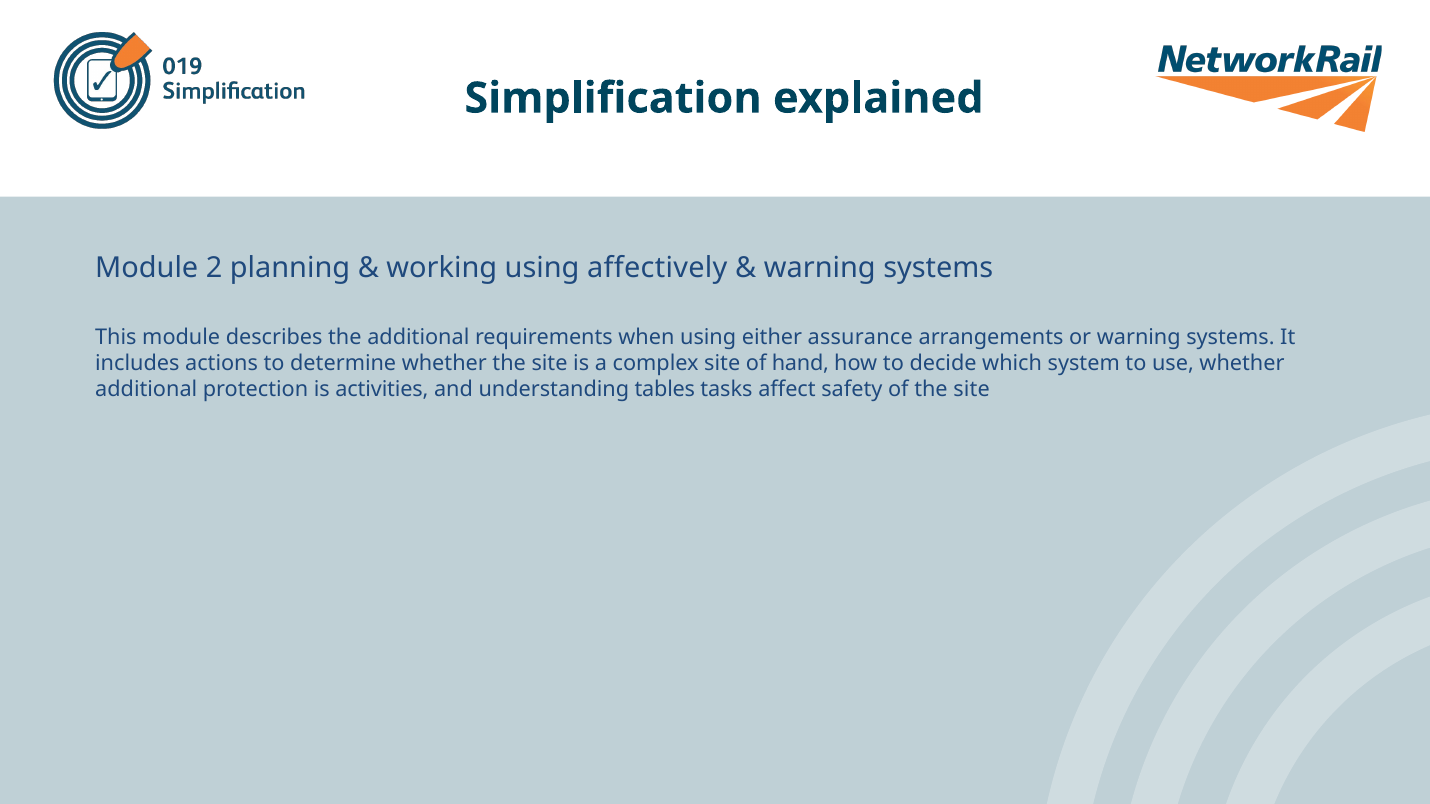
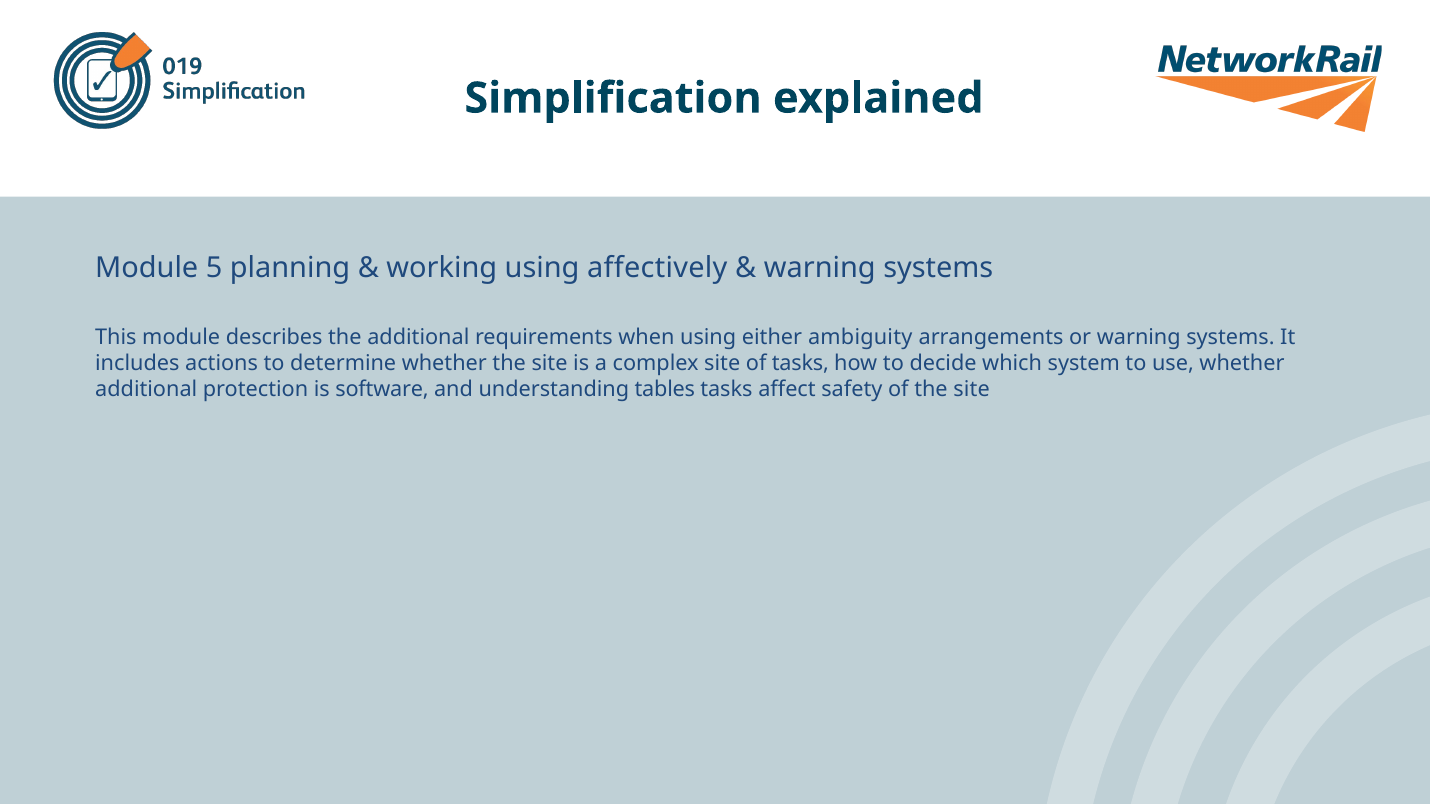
2: 2 -> 5 (214, 268)
assurance: assurance -> ambiguity (860, 338)
of hand: hand -> tasks (800, 364)
activities: activities -> software (382, 390)
